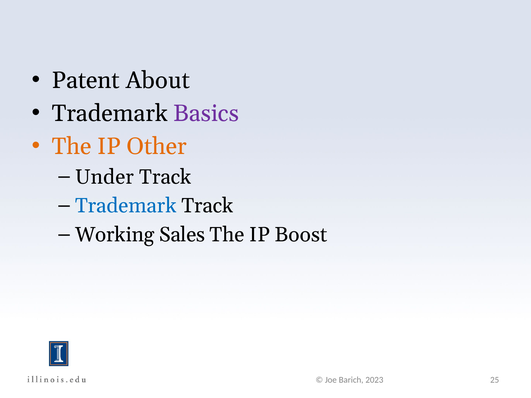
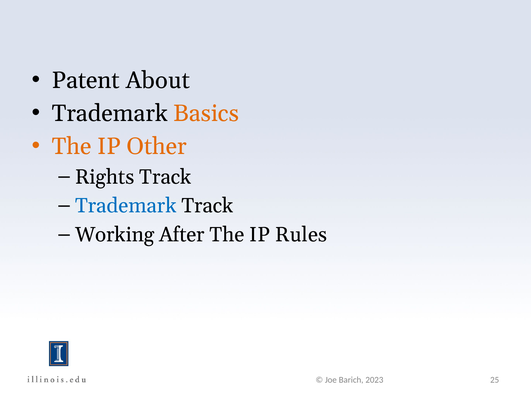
Basics colour: purple -> orange (206, 113)
Under: Under -> Rights (105, 177)
Sales: Sales -> After (182, 235)
Boost: Boost -> Rules (301, 235)
